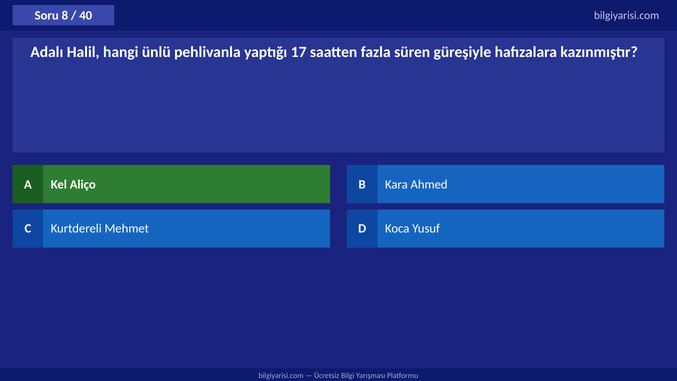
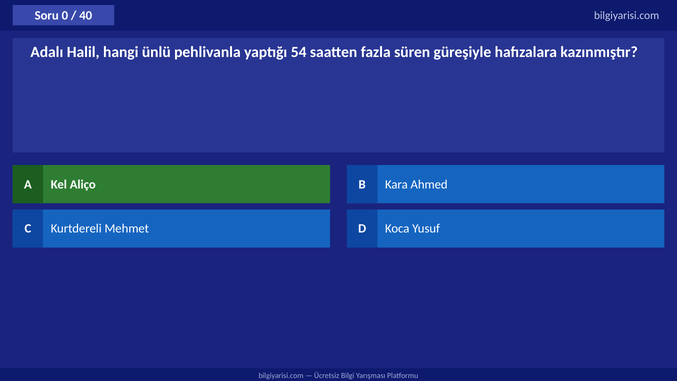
8: 8 -> 0 (65, 15)
17: 17 -> 54 (299, 52)
